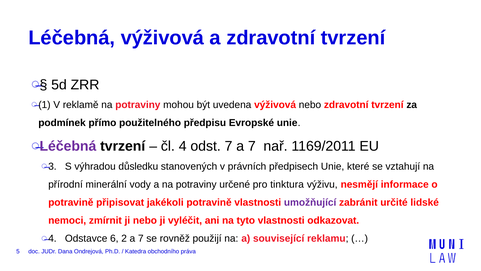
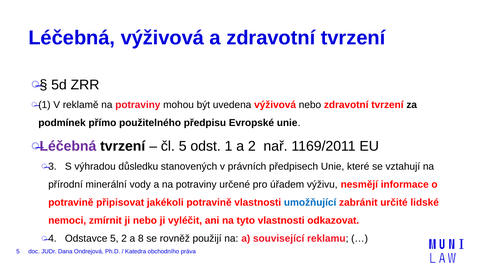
čl 4: 4 -> 5 (183, 146)
odst 7: 7 -> 1 (229, 146)
7: 7 -> 2 (252, 146)
tinktura: tinktura -> úřadem (287, 184)
umožňující colour: purple -> blue (310, 202)
Odstavce 6: 6 -> 5 (114, 238)
2 a 7: 7 -> 8 (141, 238)
